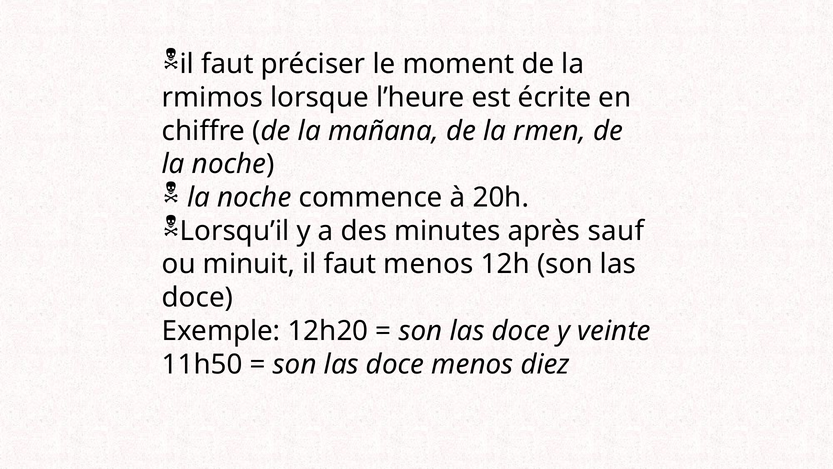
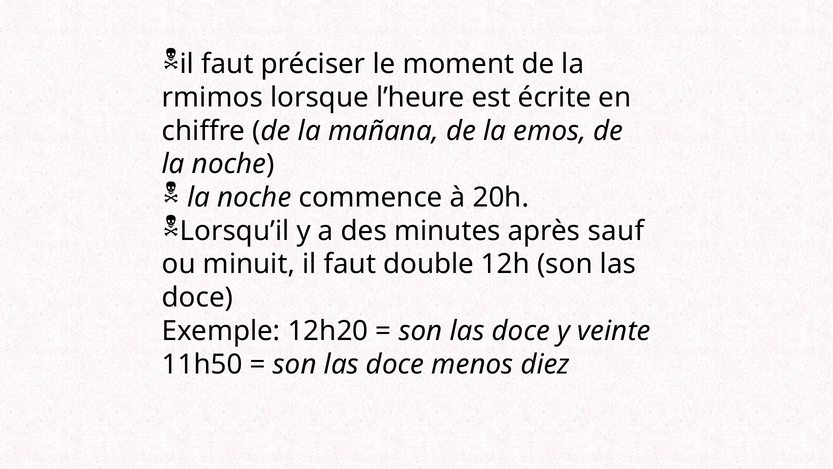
rmen: rmen -> emos (550, 131)
faut menos: menos -> double (429, 264)
